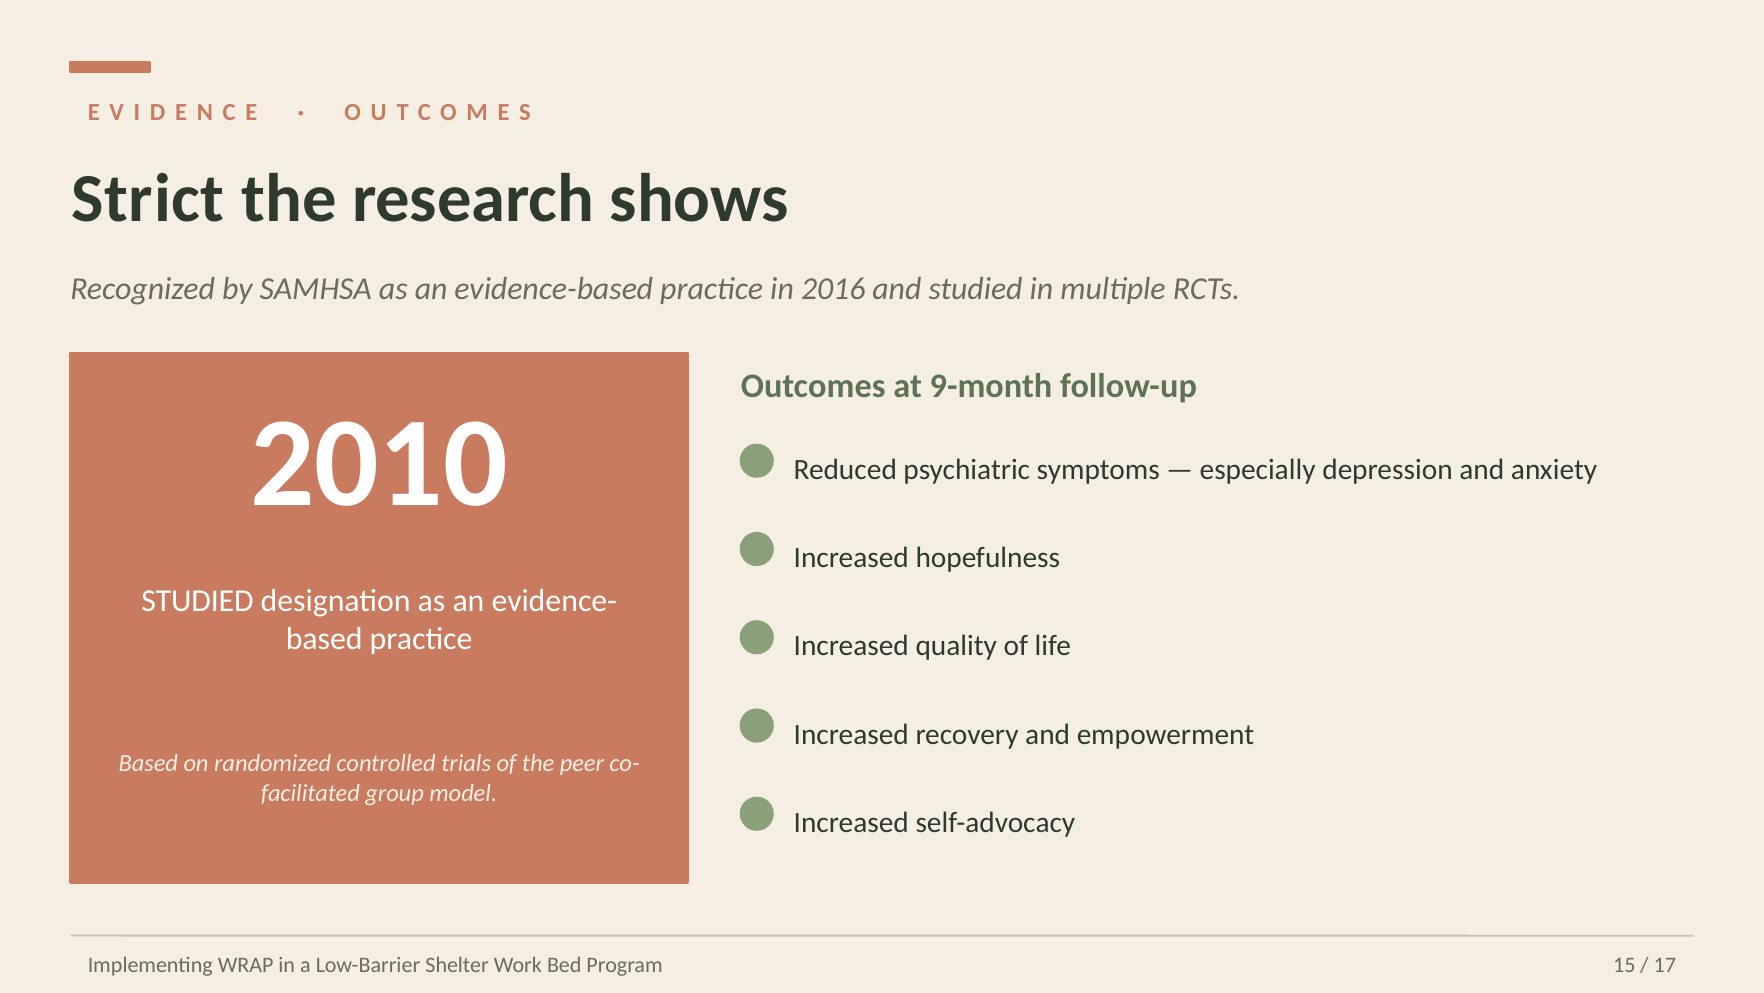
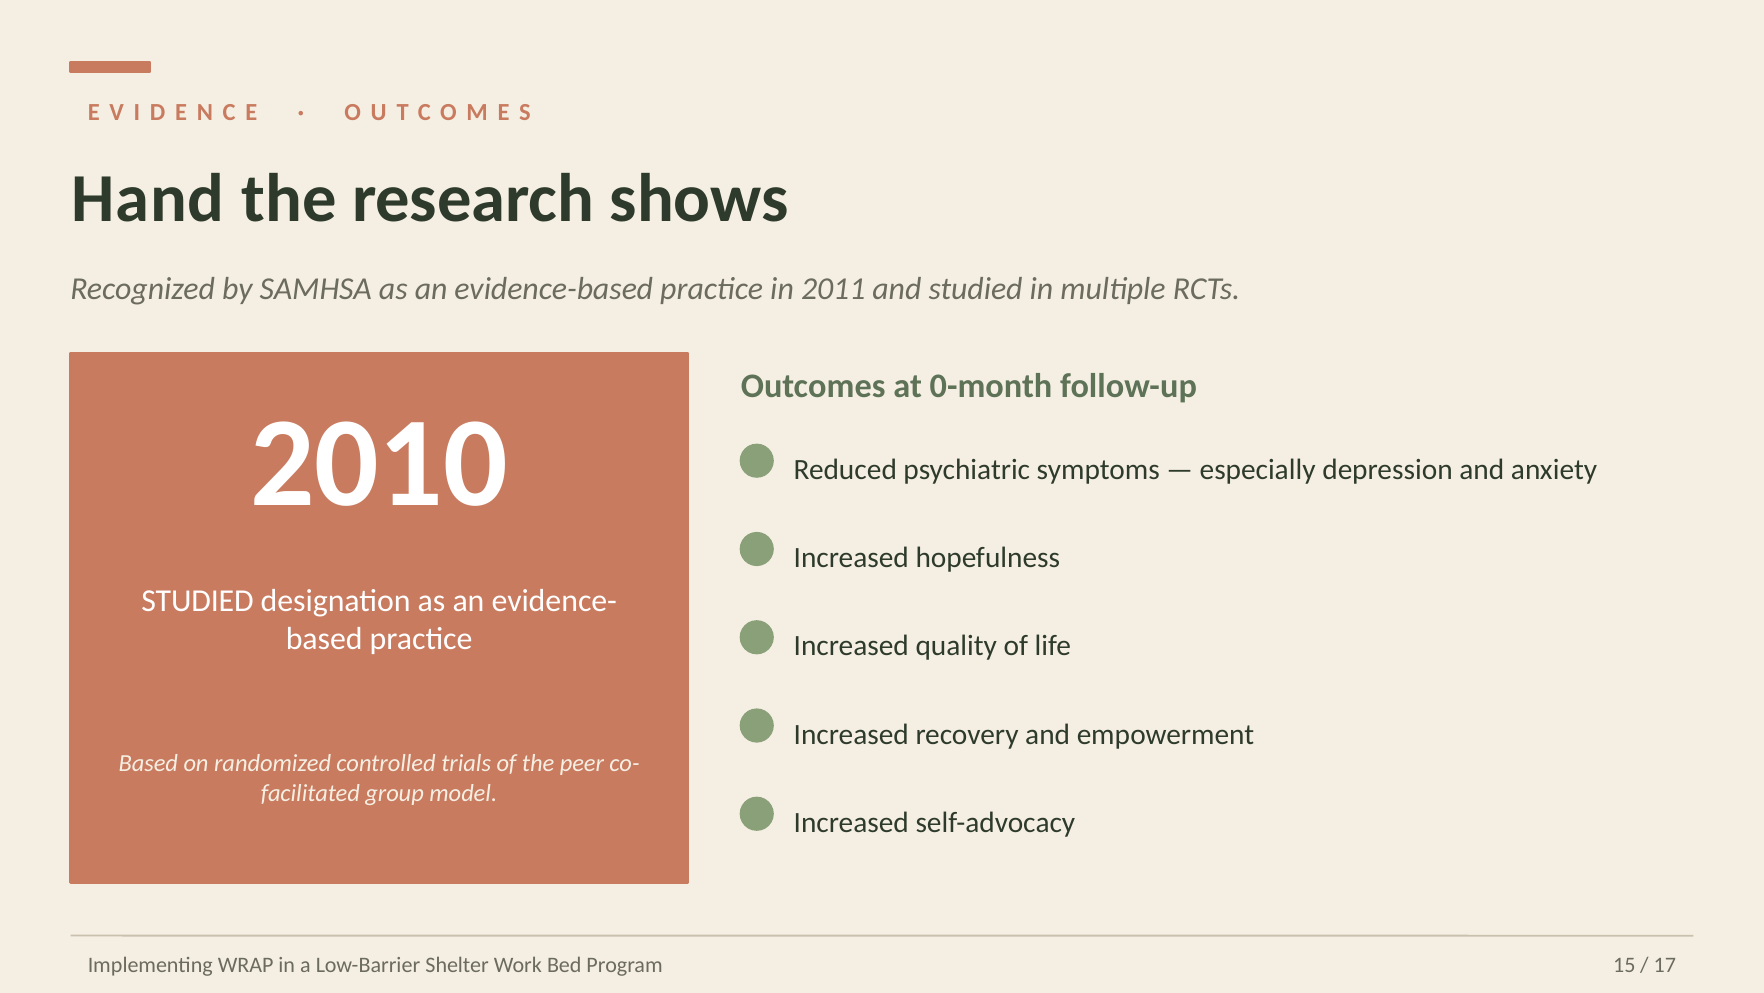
Strict: Strict -> Hand (148, 199)
2016: 2016 -> 2011 (833, 289)
9-month: 9-month -> 0-month (991, 386)
